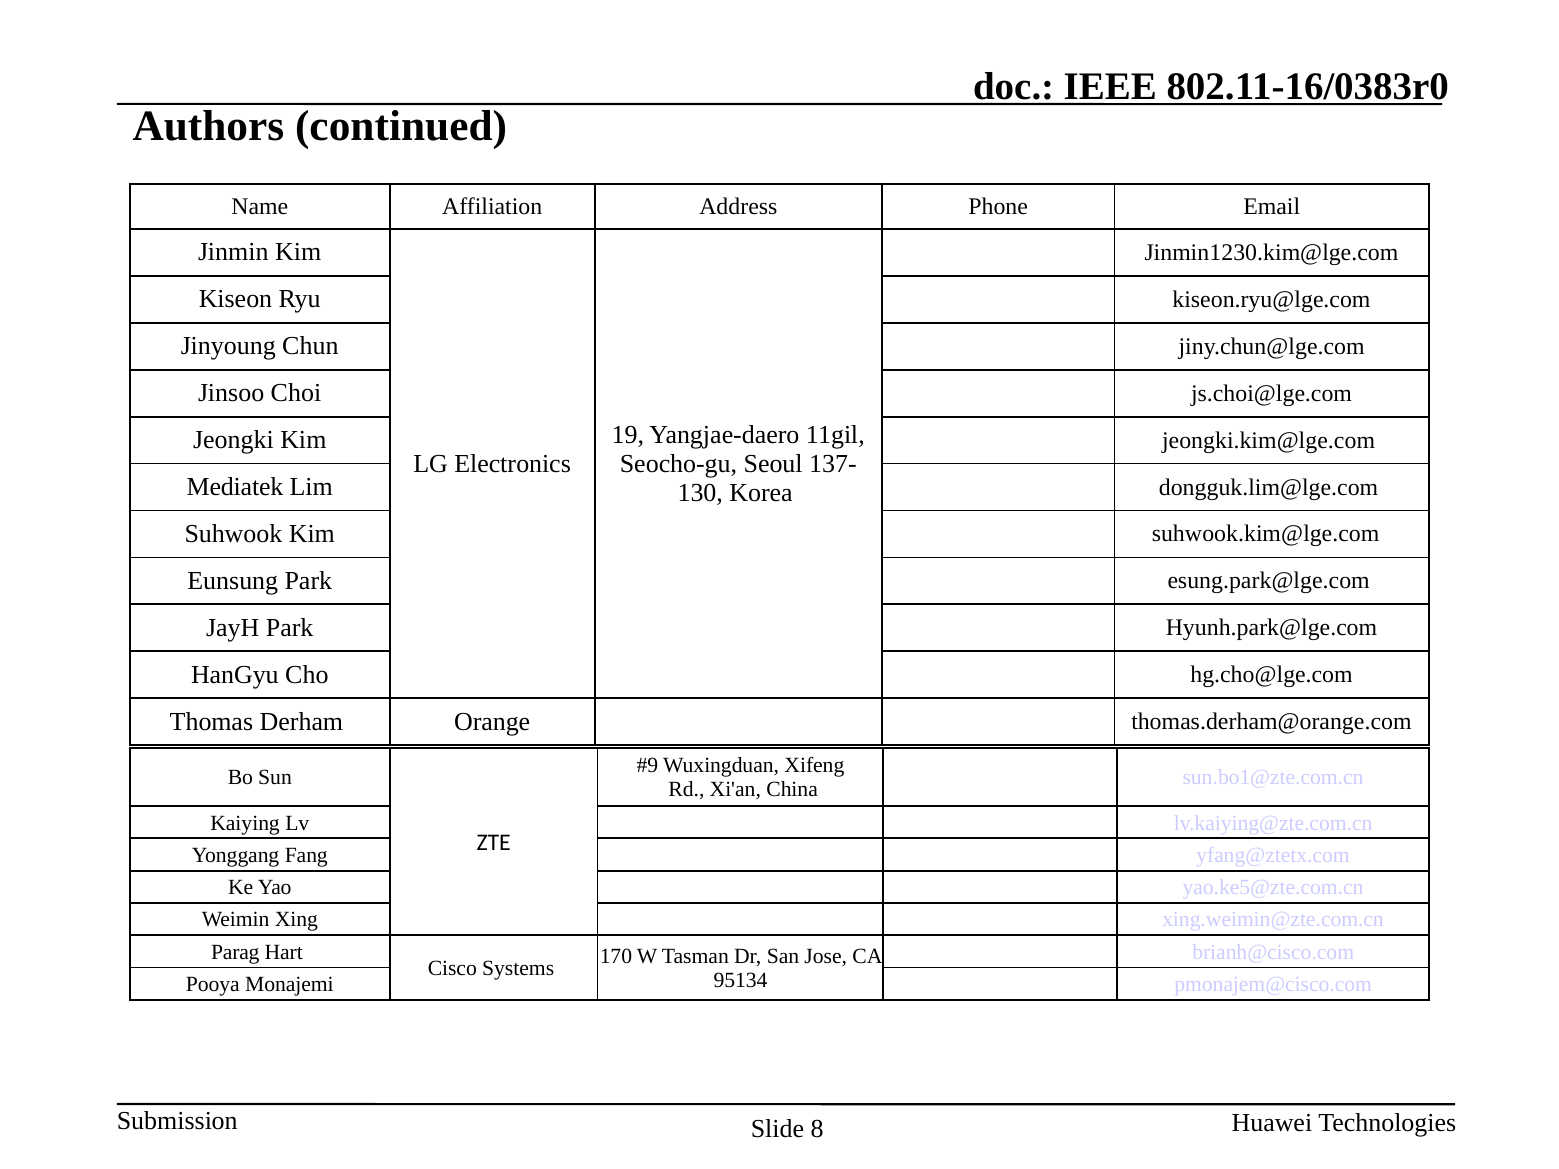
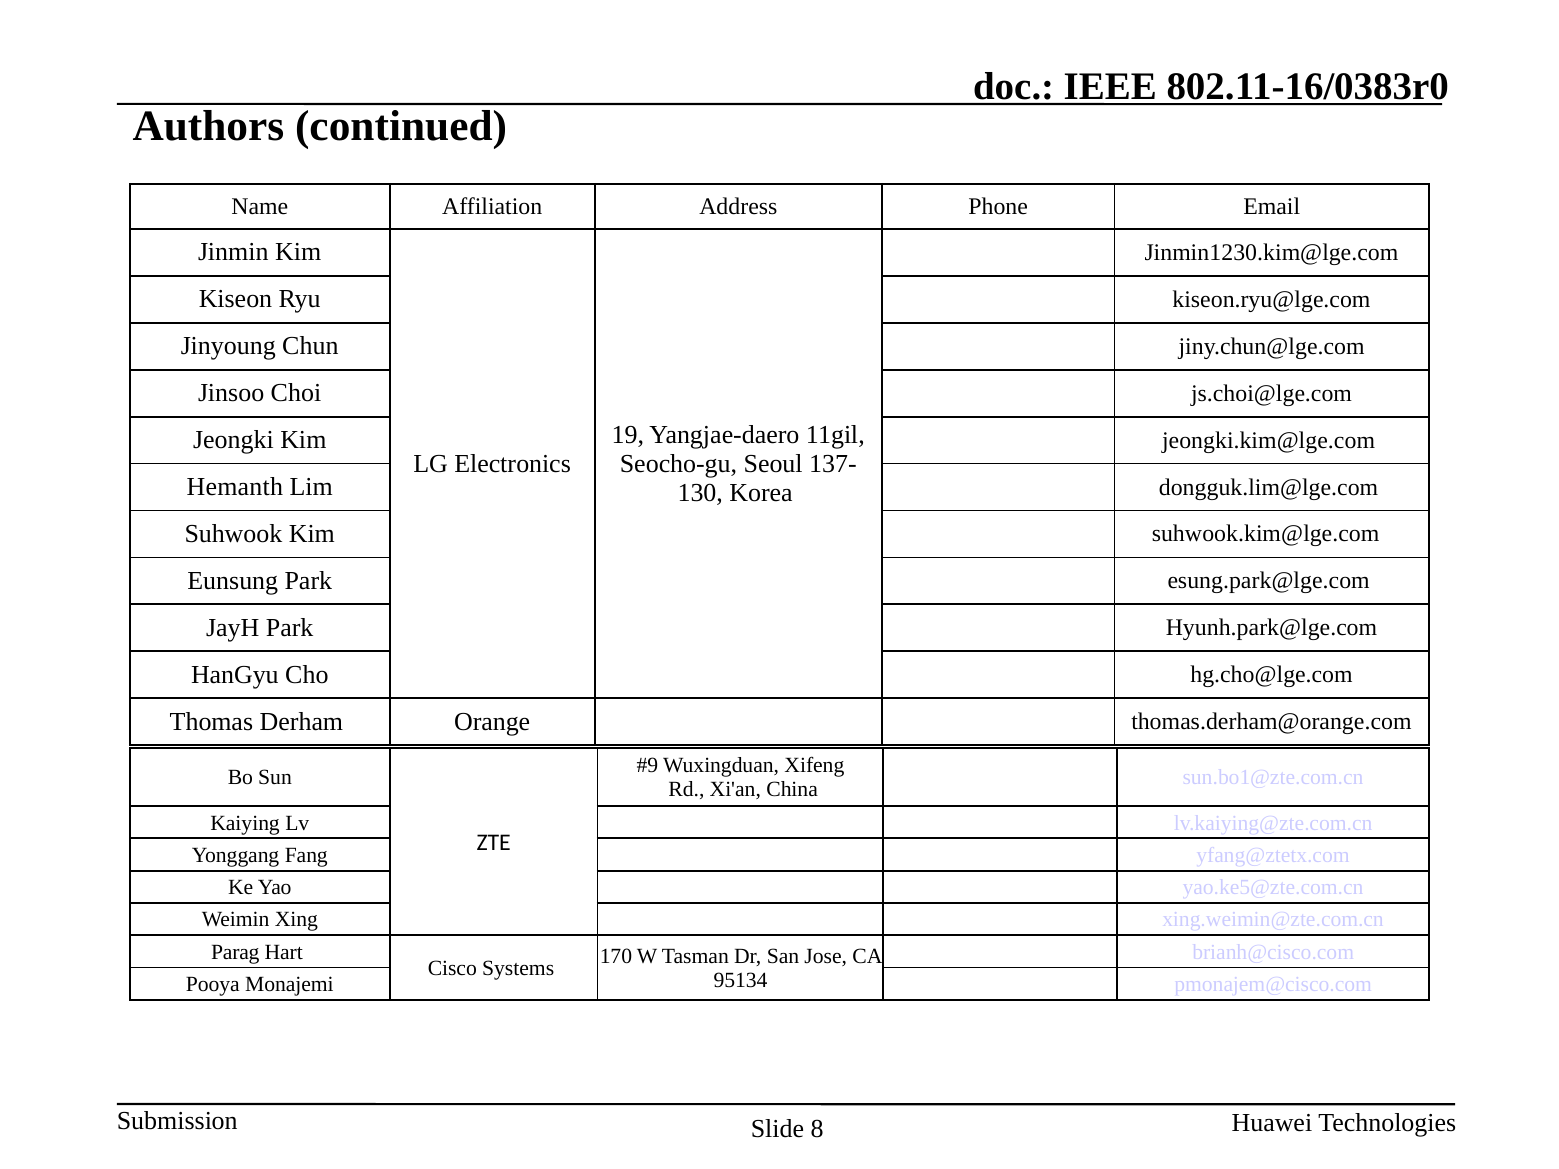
Mediatek: Mediatek -> Hemanth (235, 487)
